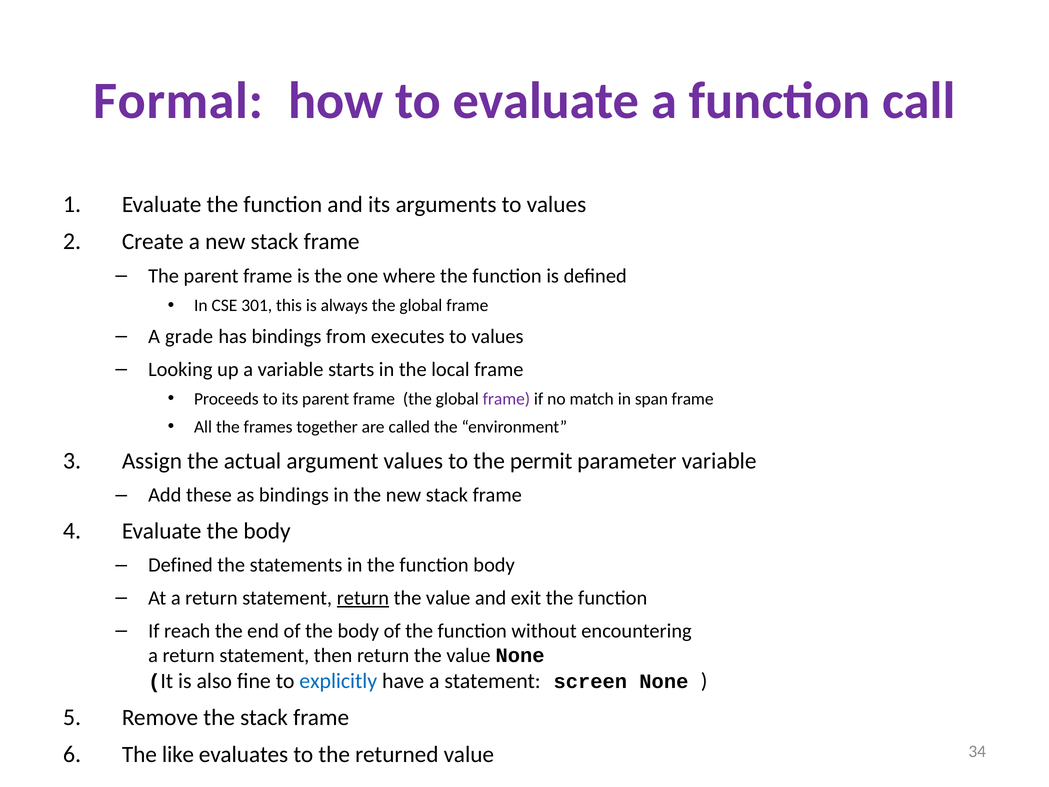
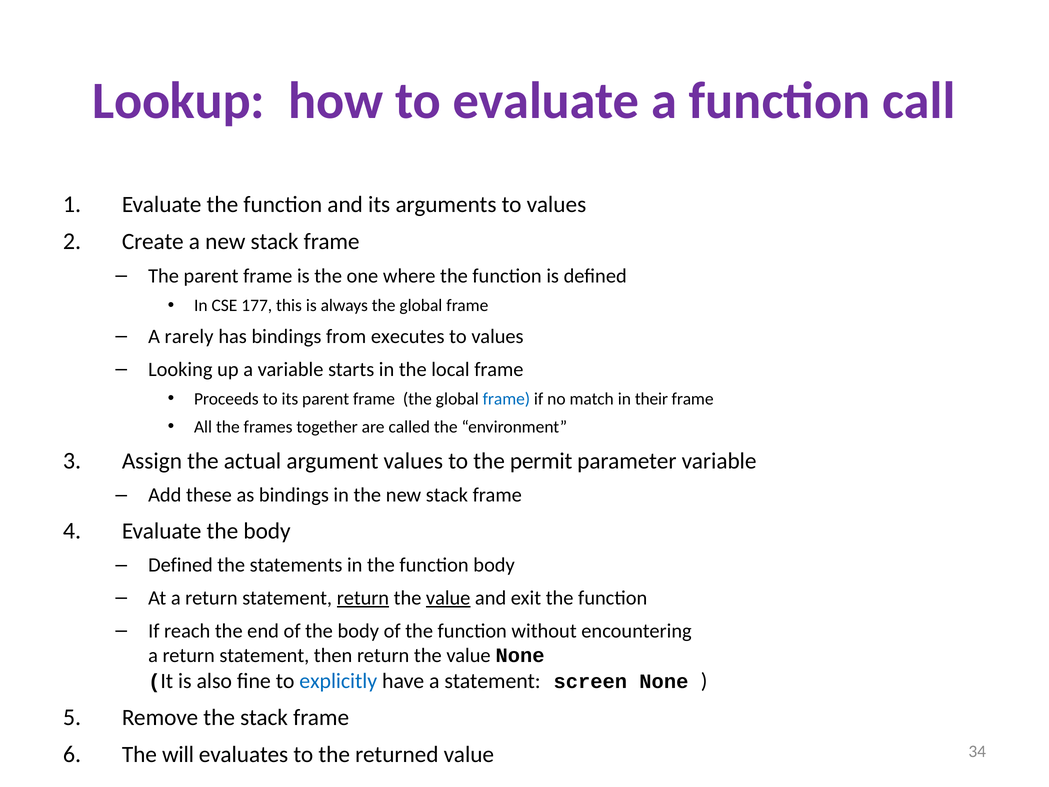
Formal: Formal -> Lookup (179, 101)
301: 301 -> 177 (257, 305)
grade: grade -> rarely (189, 337)
frame colour: purple -> blue (506, 399)
span: span -> their (651, 399)
value underline: none -> present (448, 598)
like: like -> will (178, 754)
